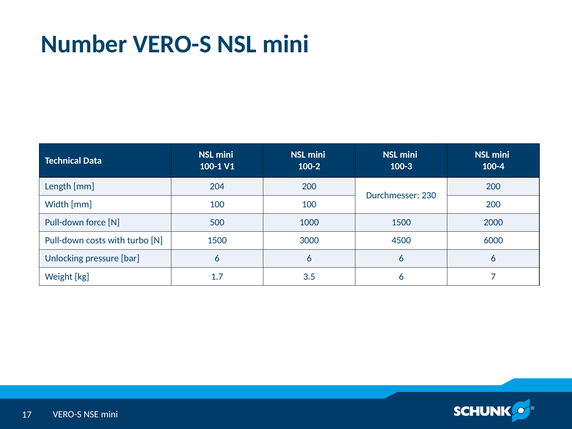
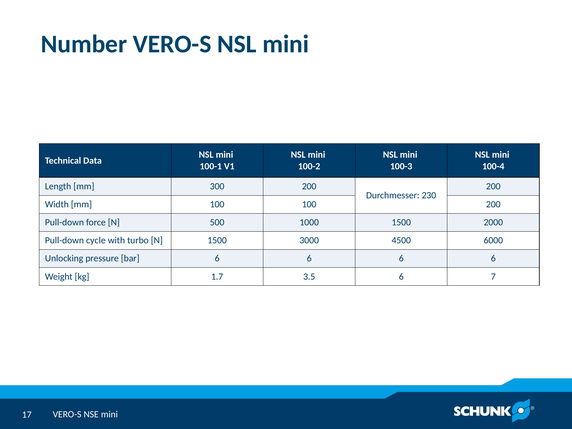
204: 204 -> 300 (217, 186)
costs: costs -> cycle (96, 240)
